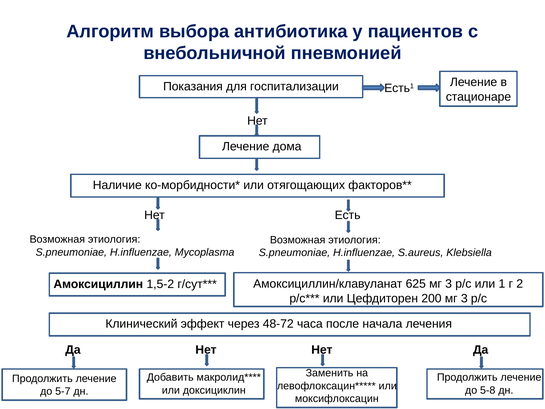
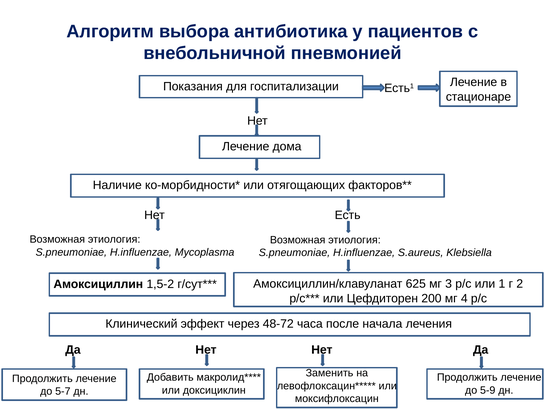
200 мг 3: 3 -> 4 (464, 298)
5-8: 5-8 -> 5-9 (488, 390)
